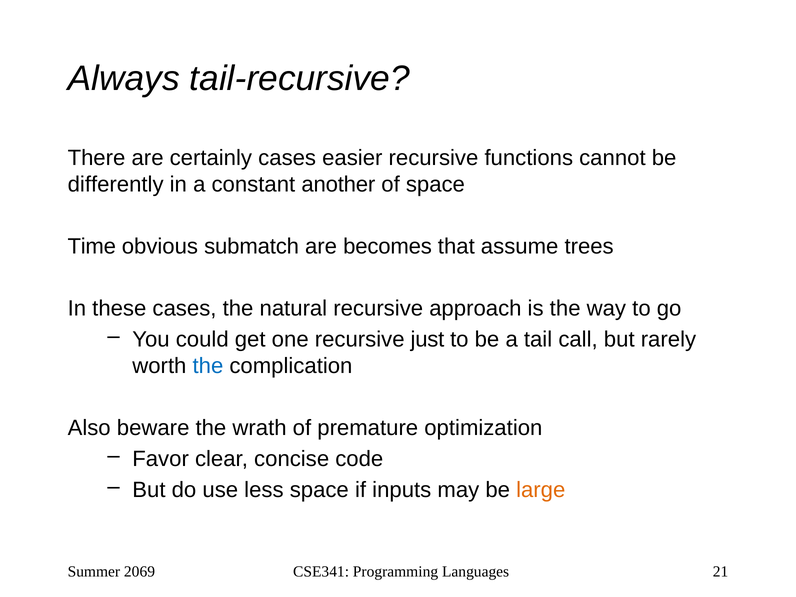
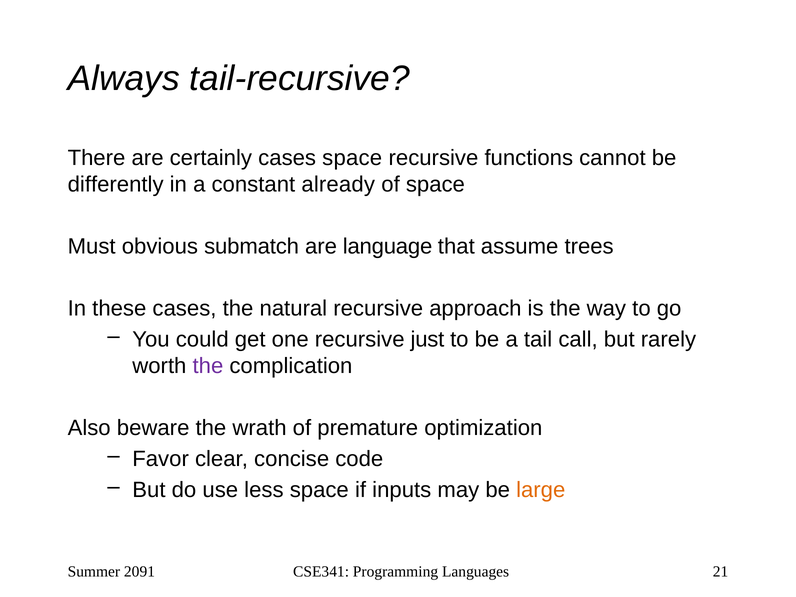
cases easier: easier -> space (352, 158)
another: another -> already (338, 185)
Time: Time -> Must (92, 247)
becomes: becomes -> language (388, 247)
the colour: blue -> purple (208, 366)
2069: 2069 -> 2091 (139, 572)
